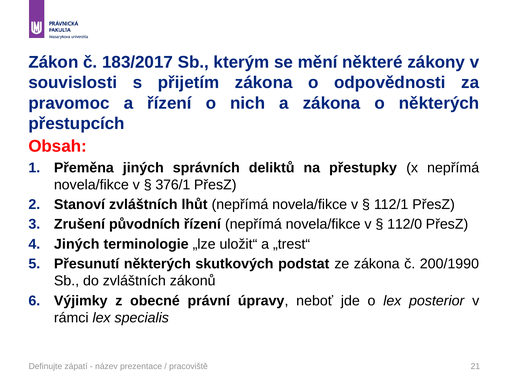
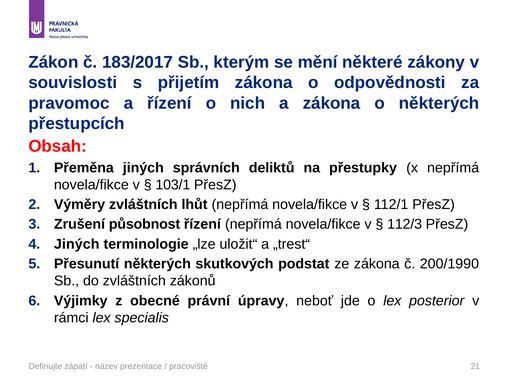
376/1: 376/1 -> 103/1 (173, 185)
Stanoví: Stanoví -> Výměry (80, 205)
původních: původních -> působnost (145, 225)
112/0: 112/0 -> 112/3 (405, 225)
